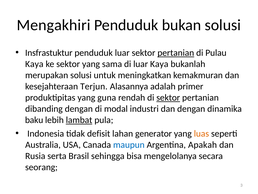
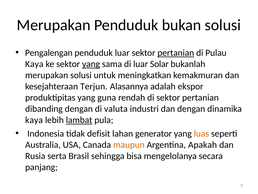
Mengakhiri: Mengakhiri -> Merupakan (54, 25)
Insfrastuktur: Insfrastuktur -> Pengalengan (49, 53)
yang underline: none -> present (91, 64)
luar Kaya: Kaya -> Solar (159, 64)
primer: primer -> ekspor (191, 86)
sektor underline: present -> none (168, 97)
modal: modal -> valuta (116, 109)
baku: baku -> kaya (34, 120)
maupun colour: blue -> orange (129, 144)
seorang: seorang -> panjang (41, 167)
